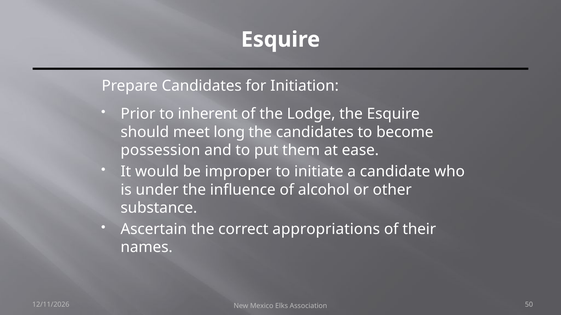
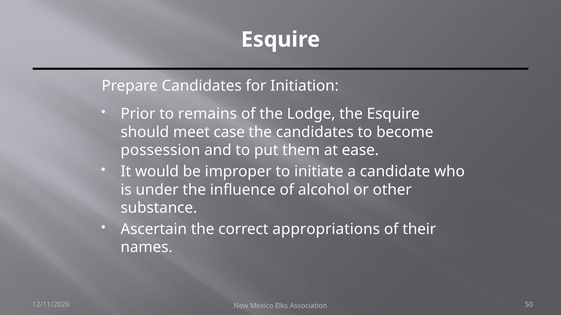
inherent: inherent -> remains (207, 114)
long: long -> case (229, 132)
